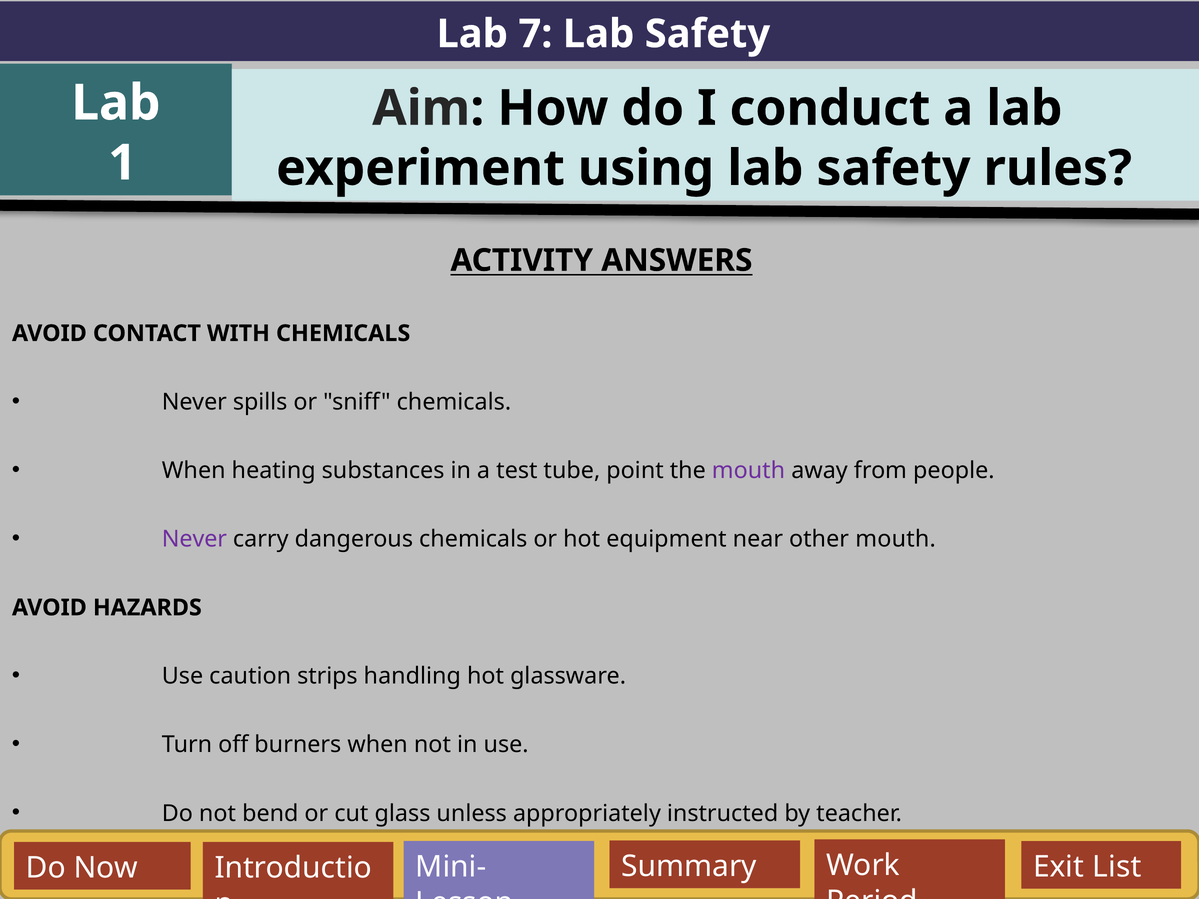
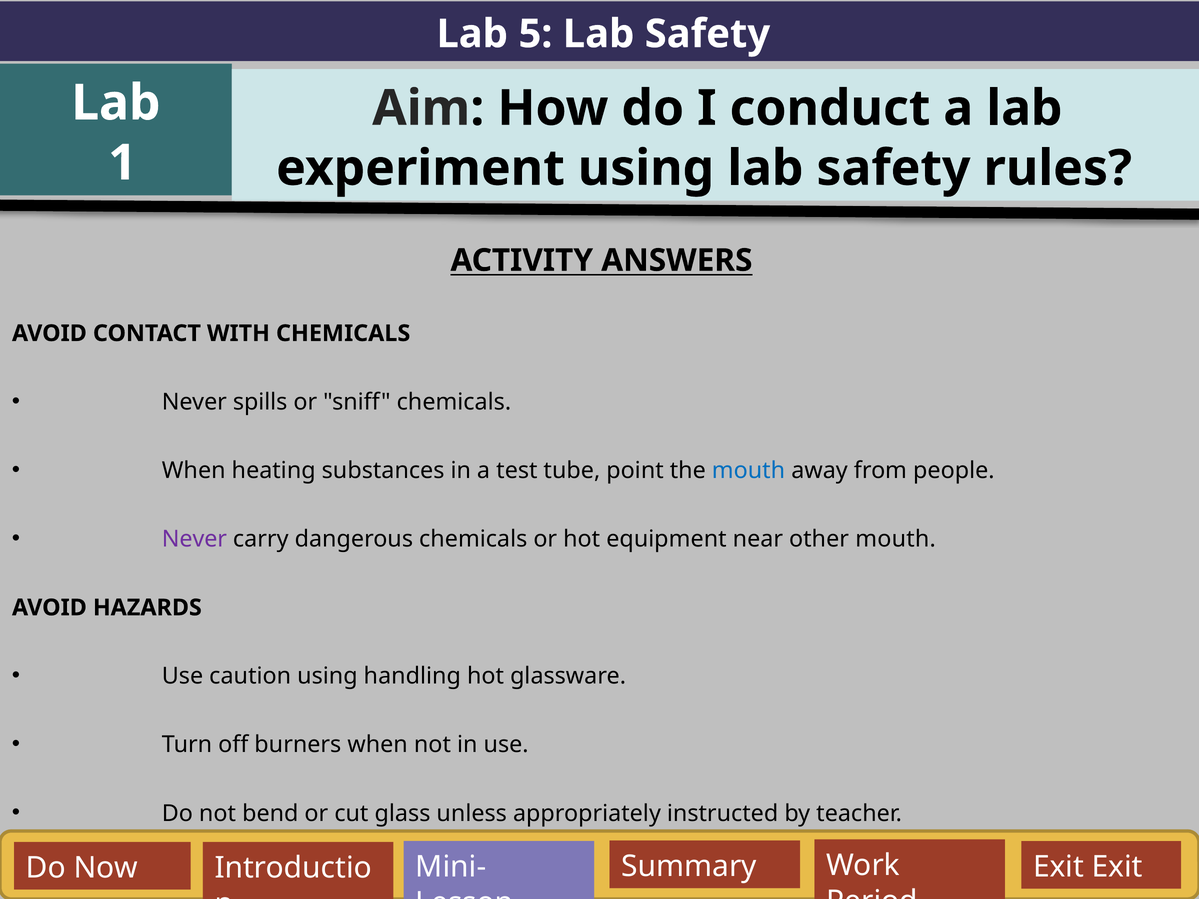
7: 7 -> 5 (535, 34)
mouth colour: purple -> blue (748, 471)
caution strips: strips -> using (327, 676)
Exit List: List -> Exit (1117, 867)
